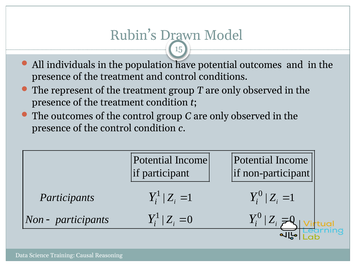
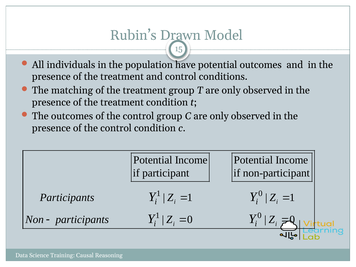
represent: represent -> matching (72, 90)
